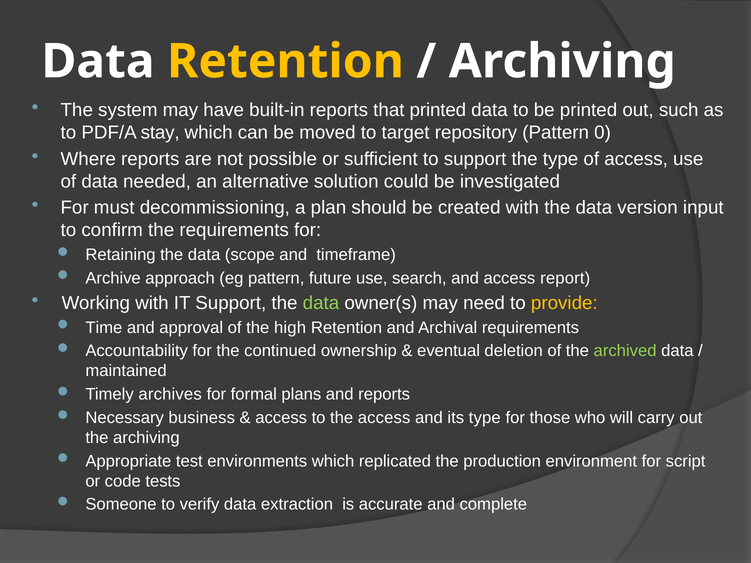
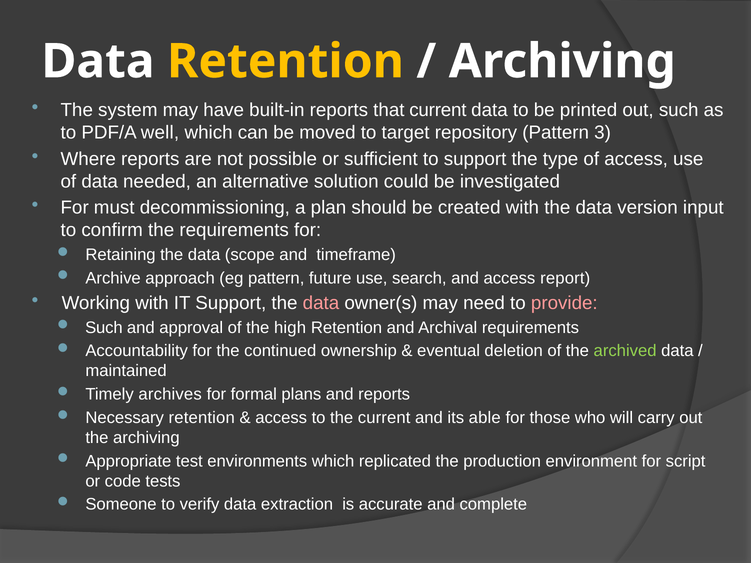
that printed: printed -> current (438, 110)
stay: stay -> well (160, 133)
0: 0 -> 3 (603, 133)
data colour: light green -> pink (321, 303)
provide colour: yellow -> pink (564, 303)
Time: Time -> Such (104, 328)
Necessary business: business -> retention (202, 418)
the access: access -> current (384, 418)
its type: type -> able (485, 418)
